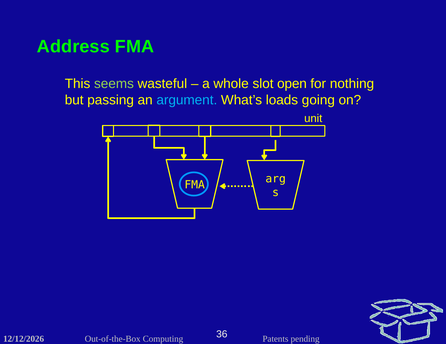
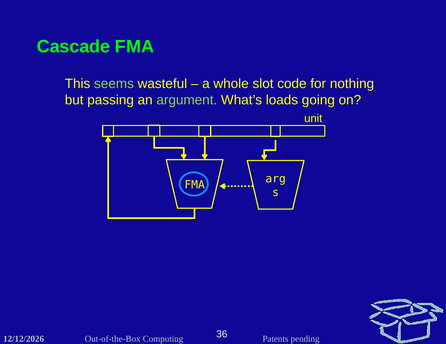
Address: Address -> Cascade (74, 47)
open: open -> code (292, 84)
argument colour: light blue -> light green (187, 100)
